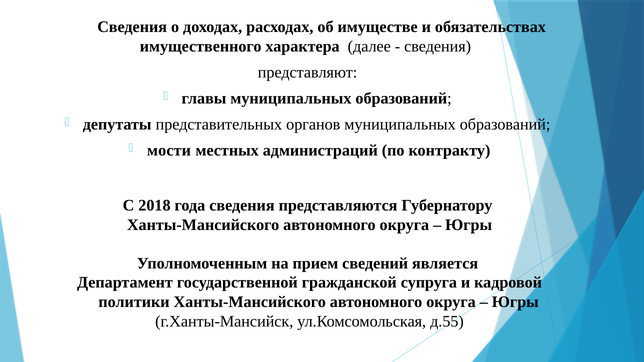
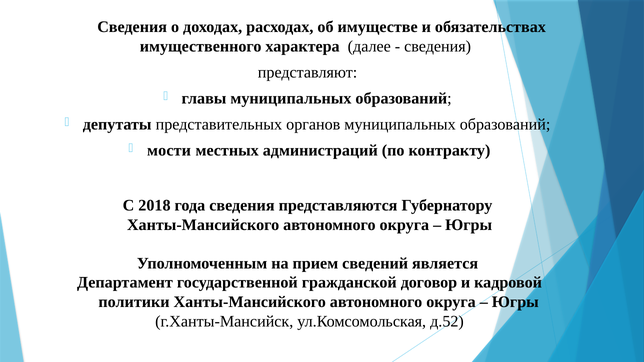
супруга: супруга -> договор (429, 283)
д.55: д.55 -> д.52 (447, 322)
